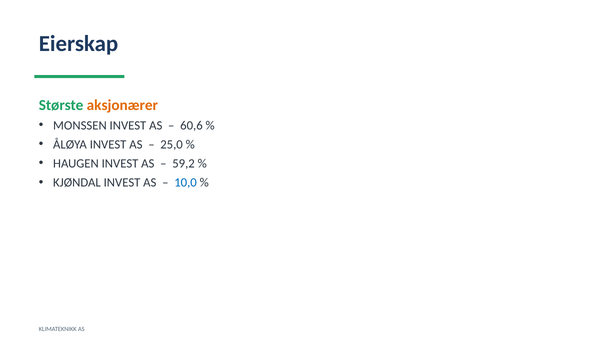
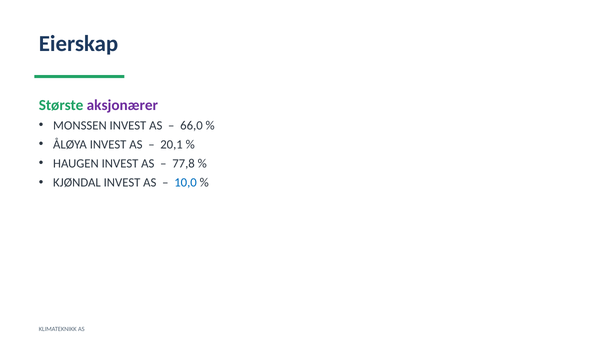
aksjonærer colour: orange -> purple (122, 105)
60,6: 60,6 -> 66,0 (191, 125)
25,0: 25,0 -> 20,1 (172, 145)
59,2: 59,2 -> 77,8 (184, 164)
